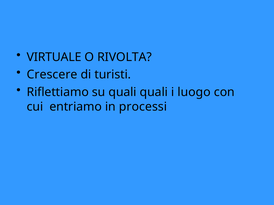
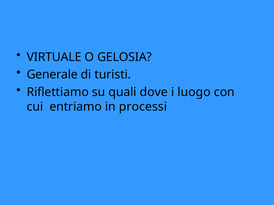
RIVOLTA: RIVOLTA -> GELOSIA (125, 57)
Crescere: Crescere -> Generale (52, 75)
quali quali: quali -> dove (154, 92)
